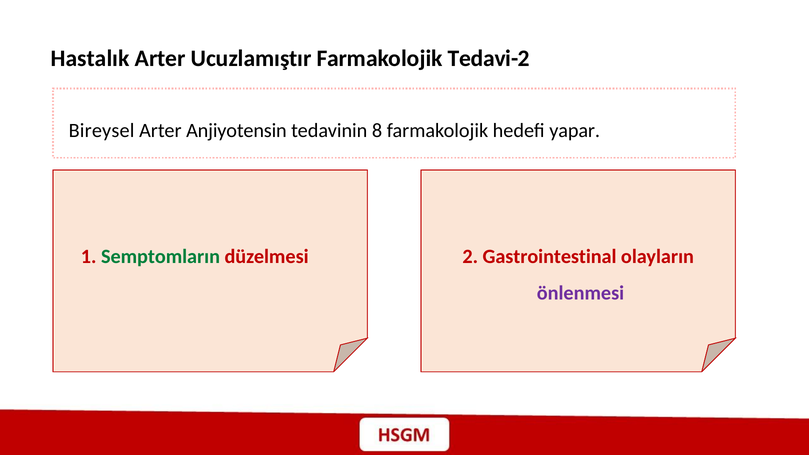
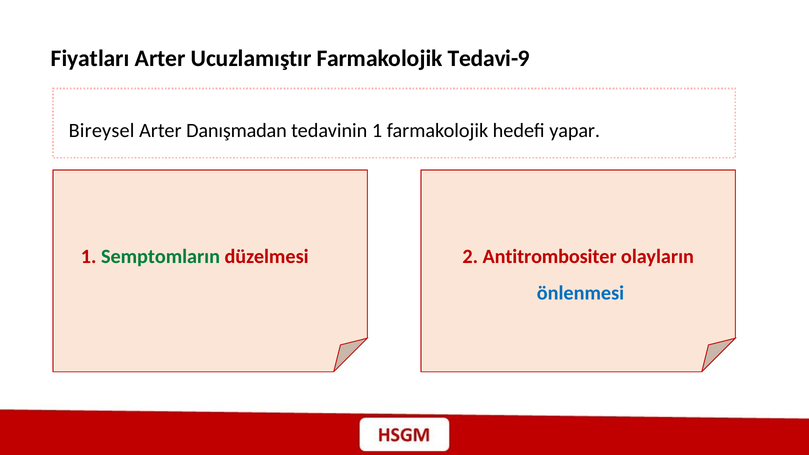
Hastalık: Hastalık -> Fiyatları (90, 59)
Tedavi-2: Tedavi-2 -> Tedavi-9 (489, 59)
Anjiyotensin: Anjiyotensin -> Danışmadan (236, 131)
tedavinin 8: 8 -> 1 (377, 131)
Gastrointestinal: Gastrointestinal -> Antitrombositer (550, 257)
önlenmesi colour: purple -> blue (580, 293)
